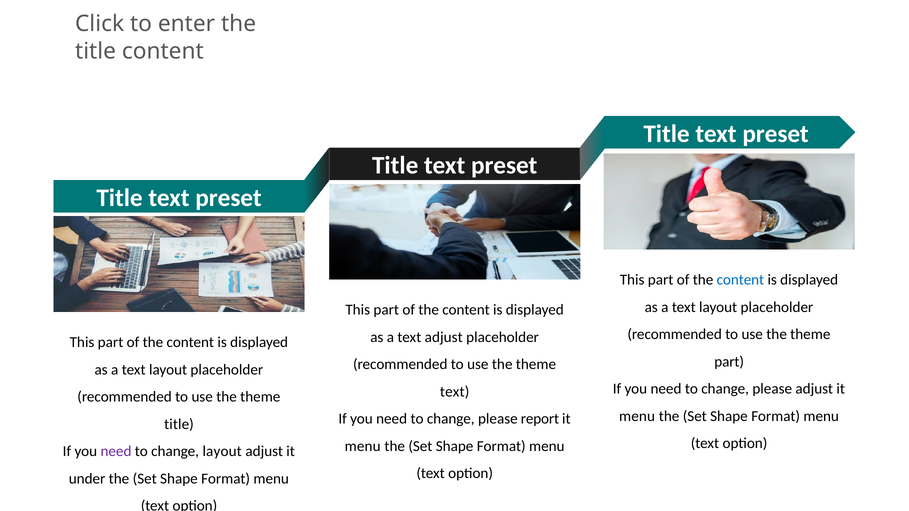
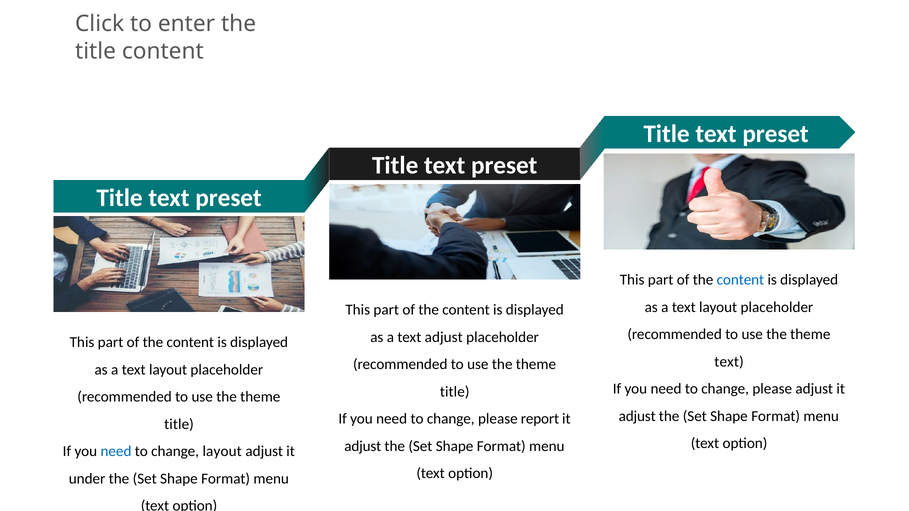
part: part -> text (729, 362)
text: text -> title (455, 392)
menu: menu -> adjust (637, 416)
menu: menu -> adjust (363, 446)
need colour: purple -> blue (116, 452)
